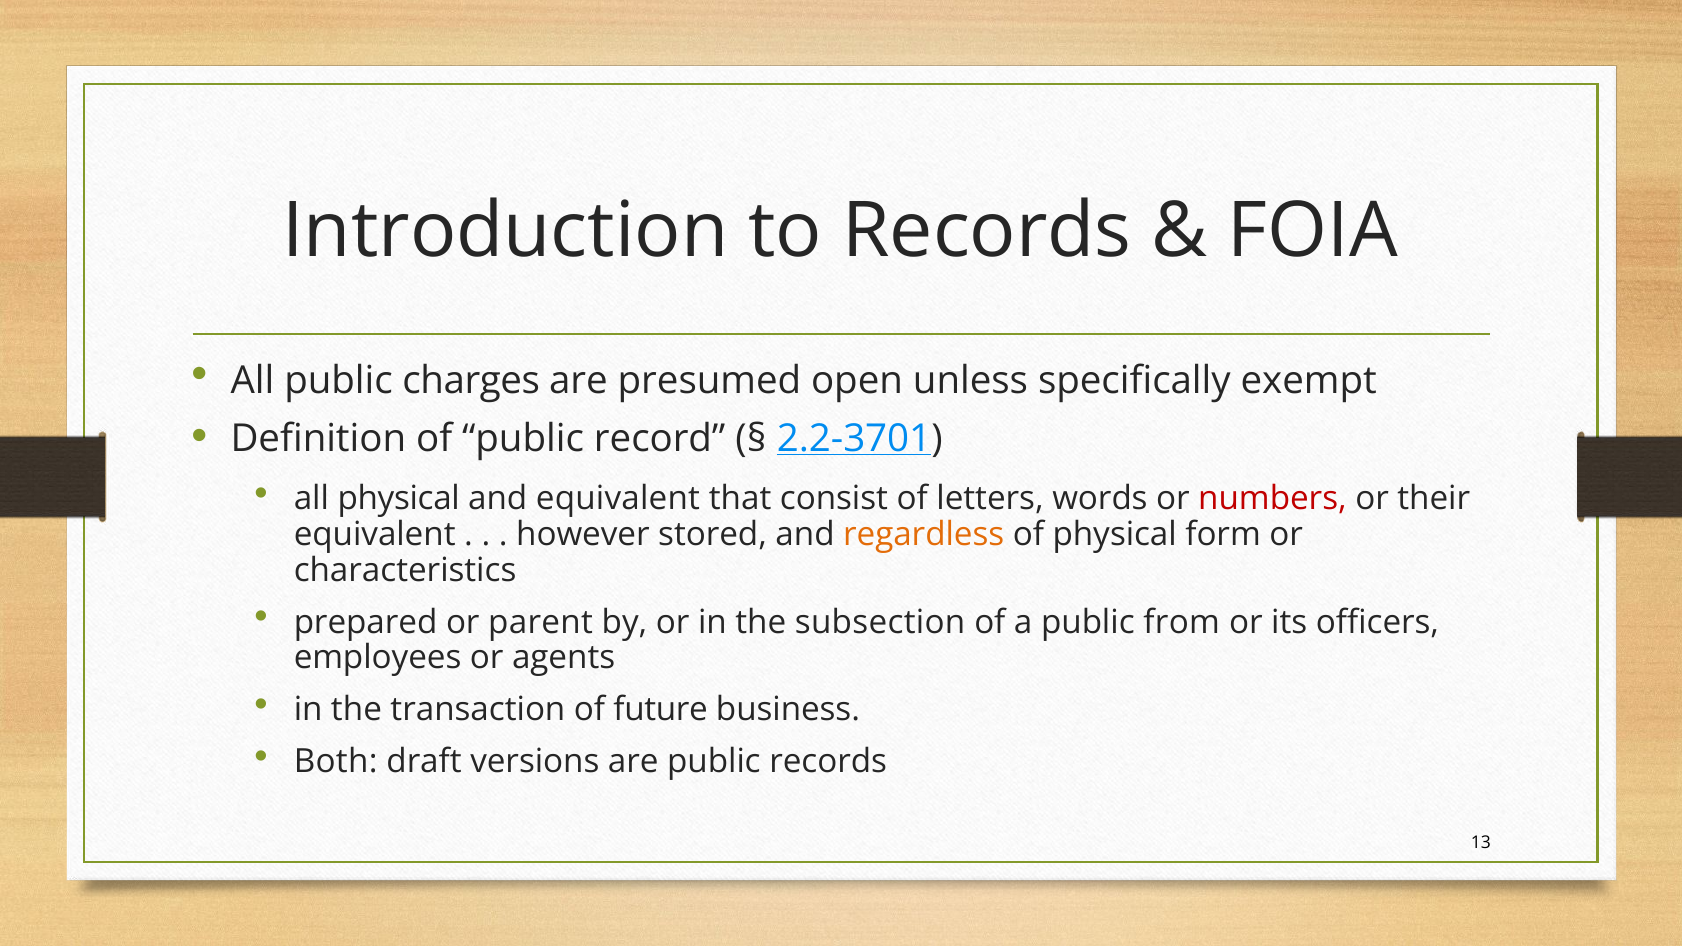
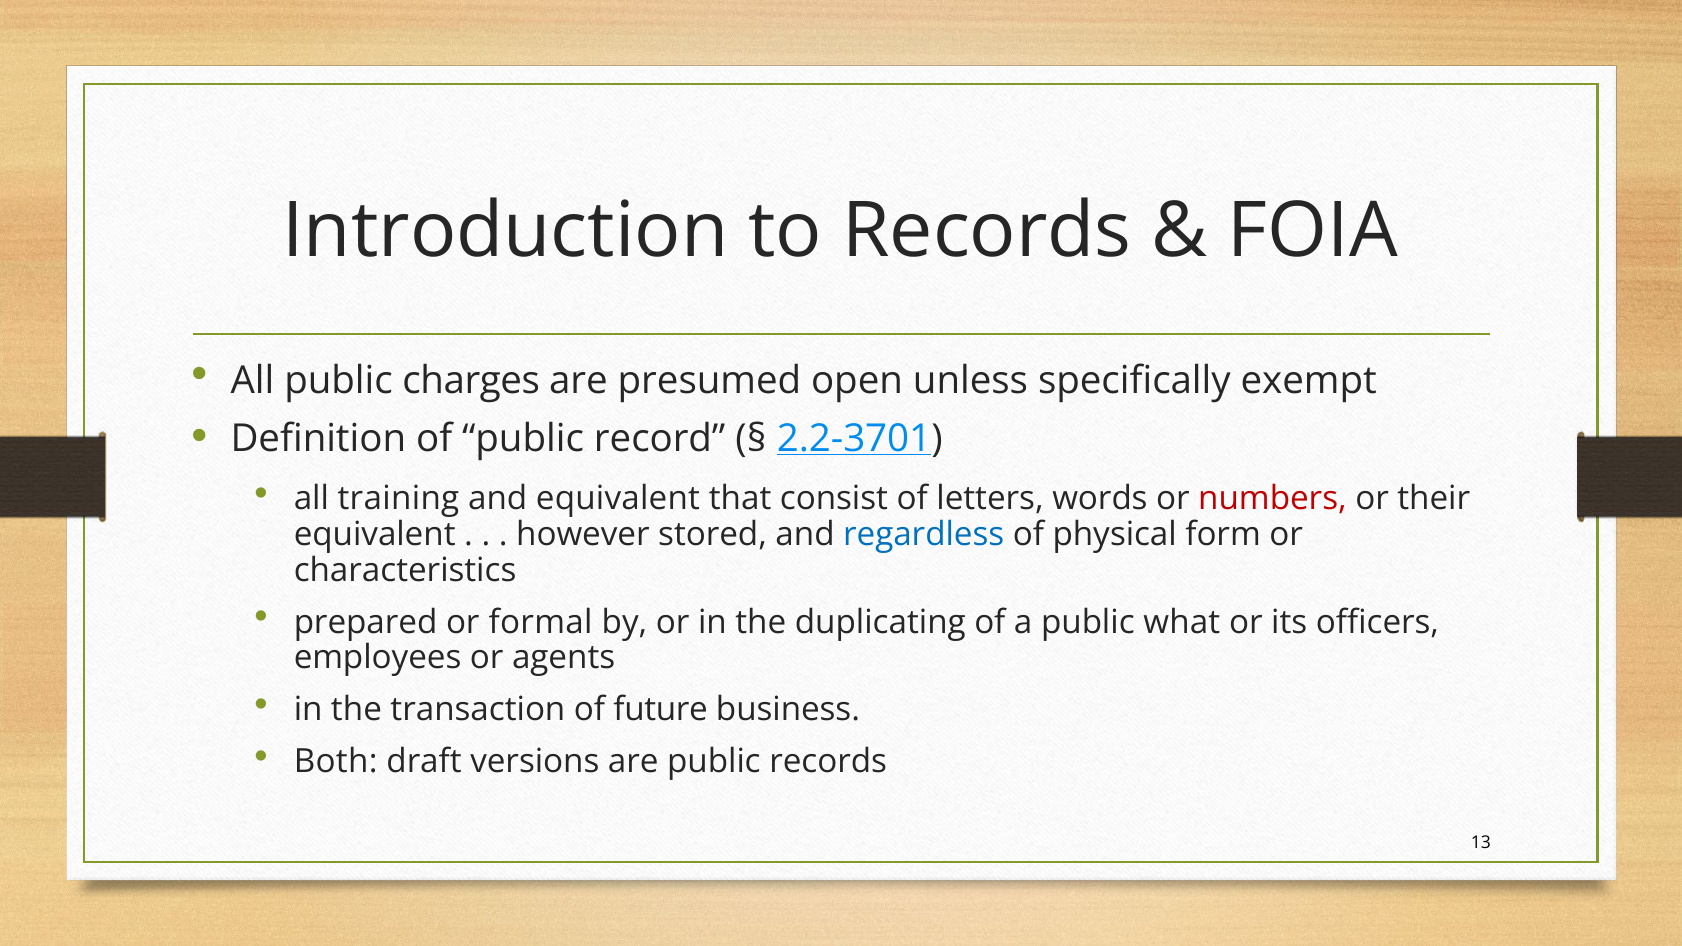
all physical: physical -> training (398, 499)
regardless colour: orange -> blue (924, 534)
parent: parent -> formal (541, 622)
subsection: subsection -> duplicating (880, 622)
from: from -> what (1182, 622)
